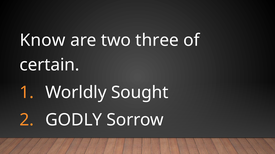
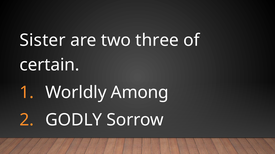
Know: Know -> Sister (43, 40)
Sought: Sought -> Among (140, 93)
